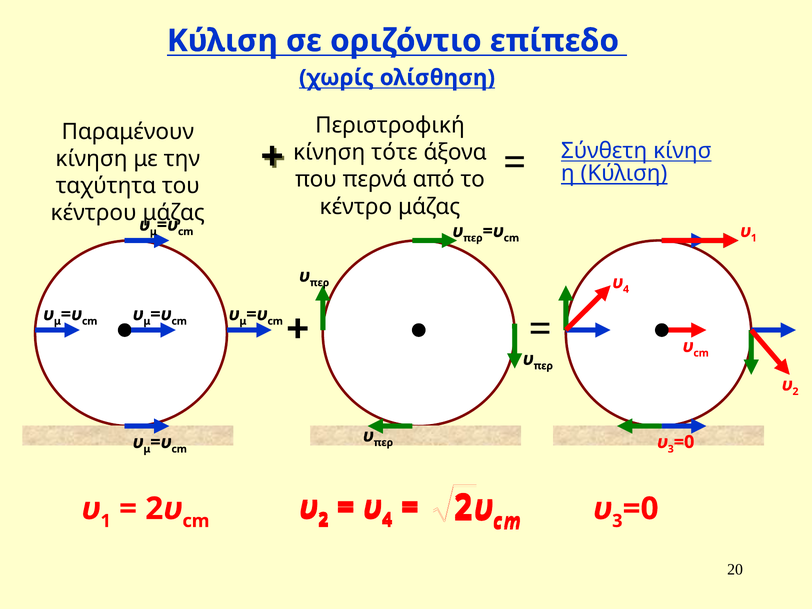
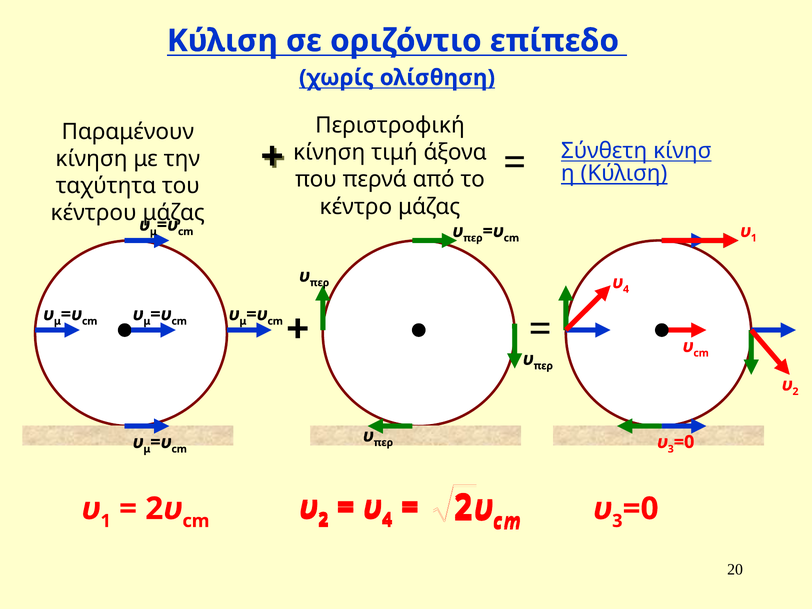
τότε: τότε -> τιμή (394, 152)
